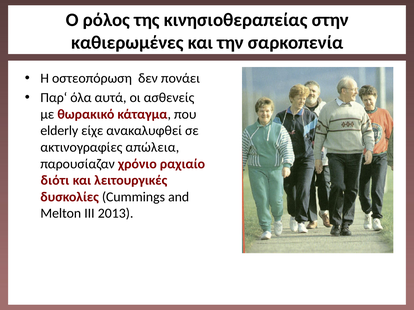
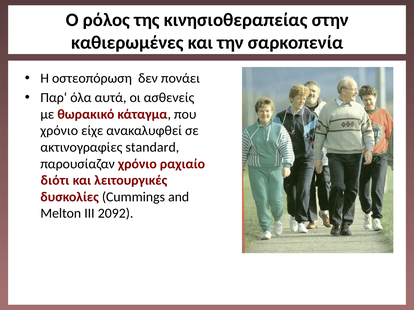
elderly: elderly -> χρόνιο (59, 131)
απώλεια: απώλεια -> standard (152, 148)
2013: 2013 -> 2092 (116, 214)
